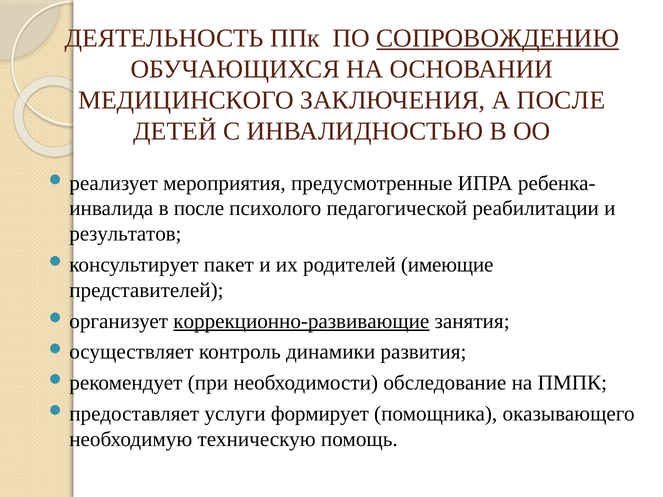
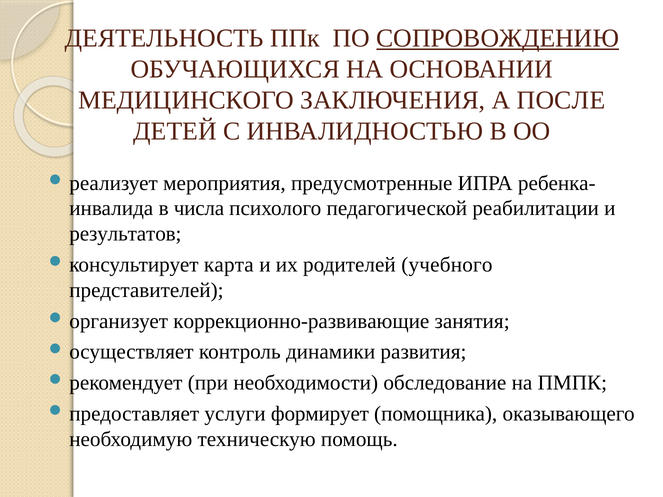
в после: после -> числа (199, 209)
пакет: пакет -> карта (229, 265)
имеющие: имеющие -> учебного (447, 265)
коррекционно-развивающие underline: present -> none (301, 321)
